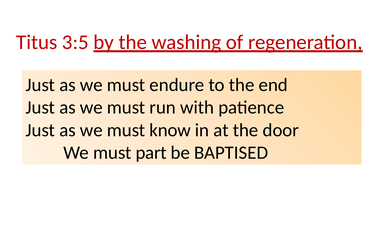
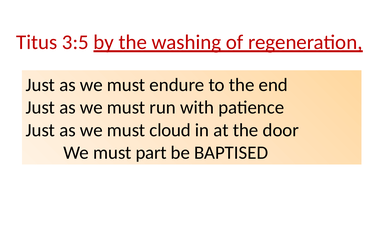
know: know -> cloud (170, 130)
